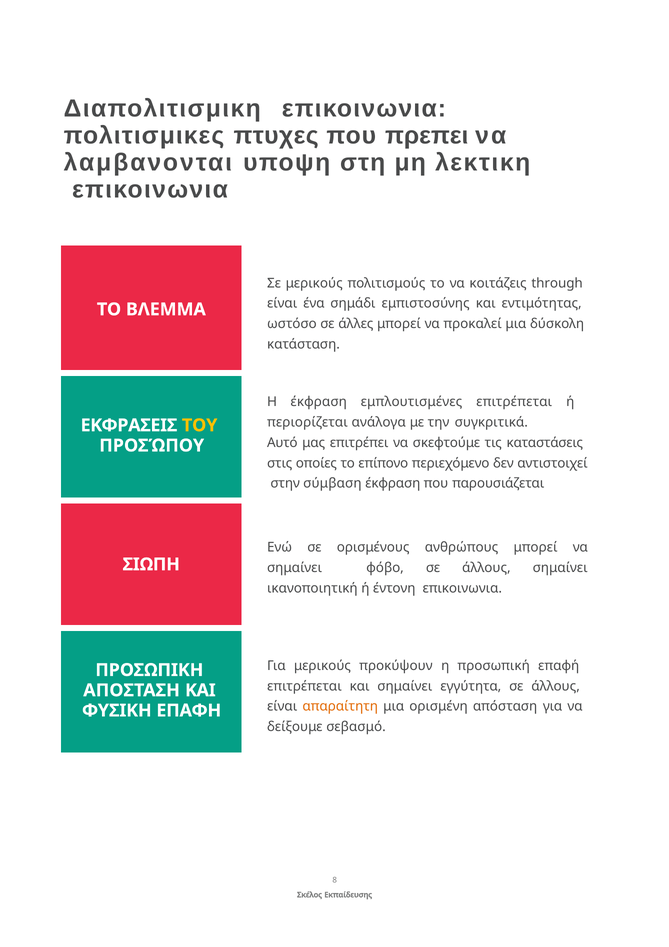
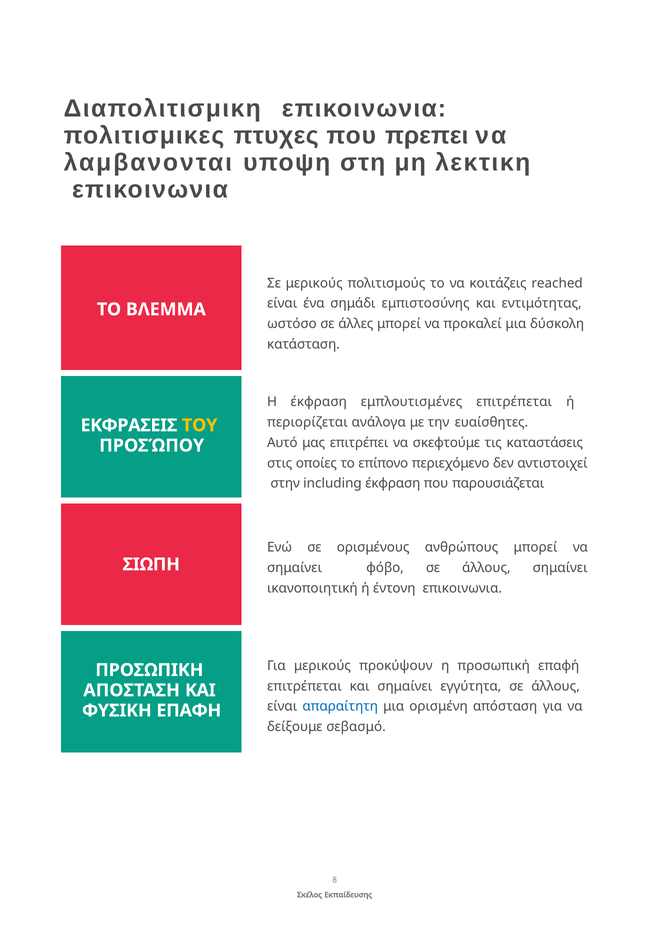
through: through -> reached (557, 283)
συγκριτικά: συγκριτικά -> ευαίσθητες (491, 422)
σύμβαση: σύμβαση -> including (332, 483)
απαραίτητη colour: orange -> blue (340, 706)
